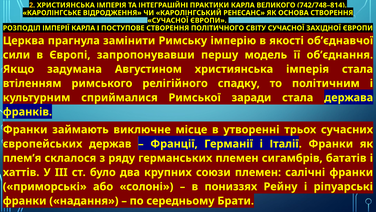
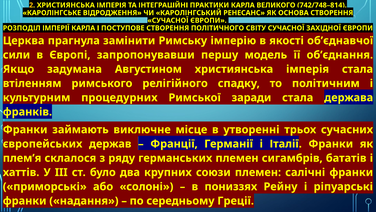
сприймалися: сприймалися -> процедурних (119, 97)
Брати: Брати -> Греції (236, 200)
